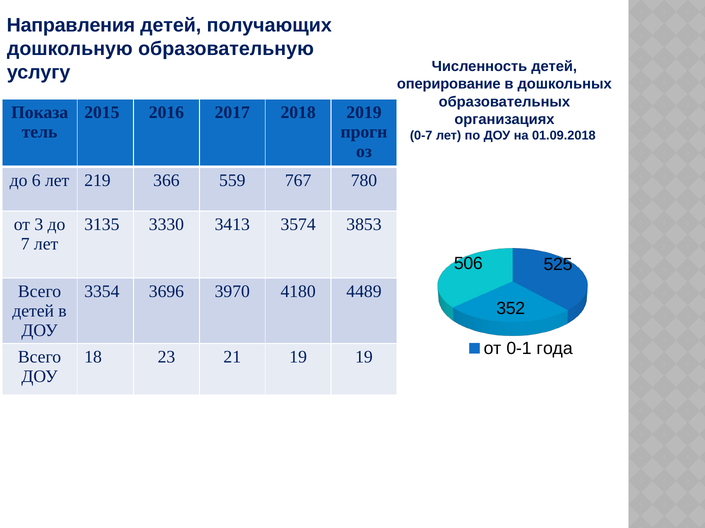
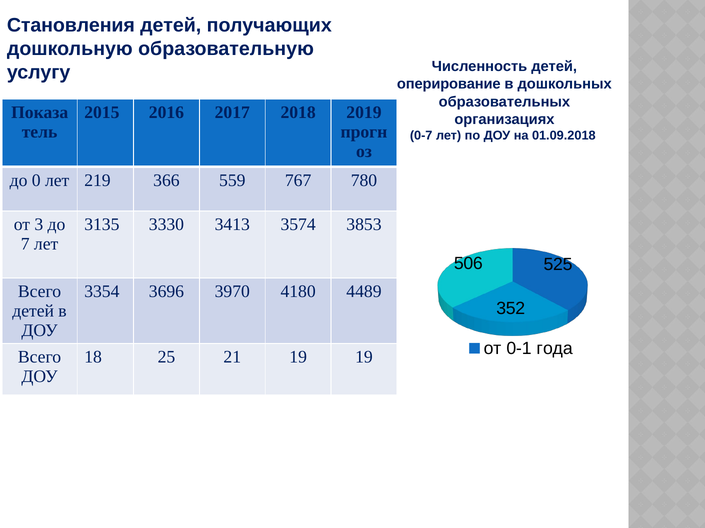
Направления: Направления -> Становления (71, 25)
6: 6 -> 0 (36, 181)
23: 23 -> 25 (166, 357)
